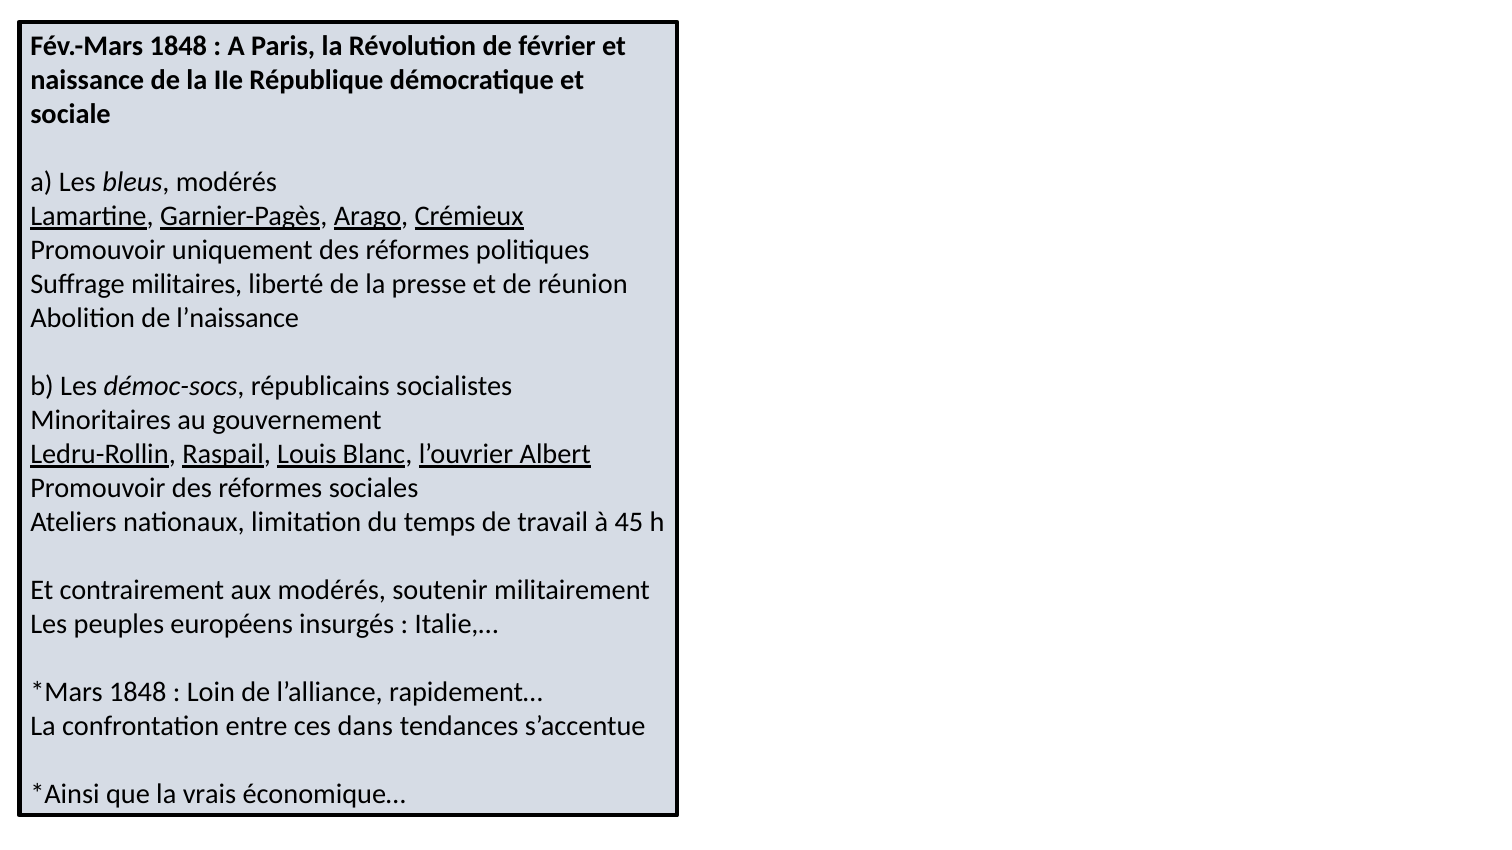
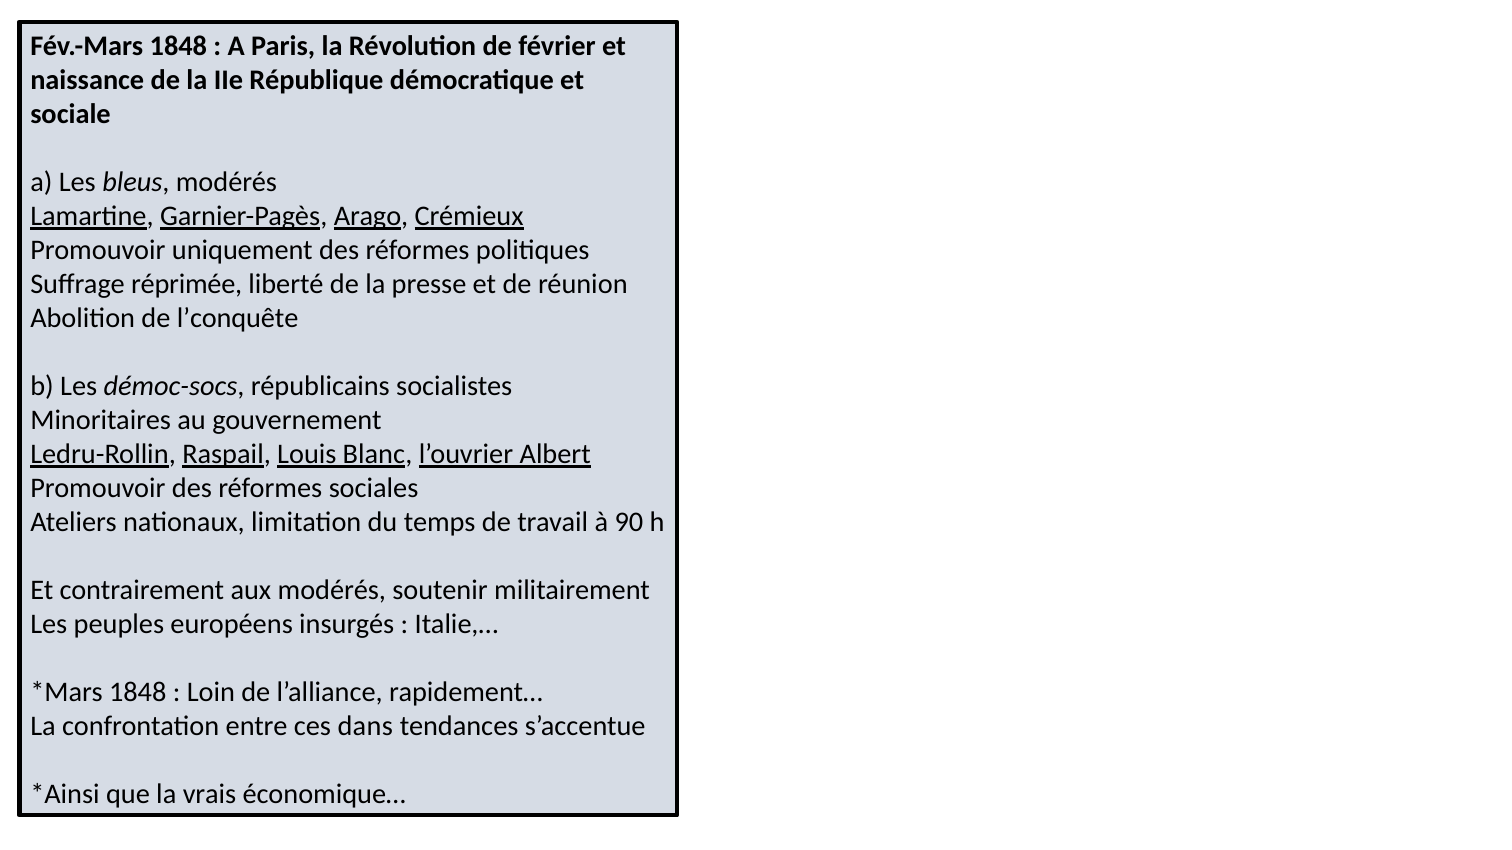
militaires: militaires -> réprimée (187, 285)
l’naissance: l’naissance -> l’conquête (238, 319)
45: 45 -> 90 (629, 523)
